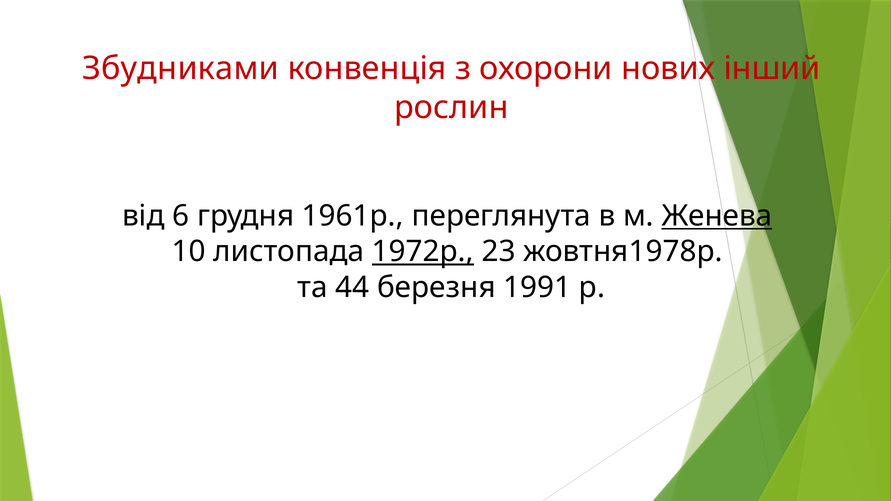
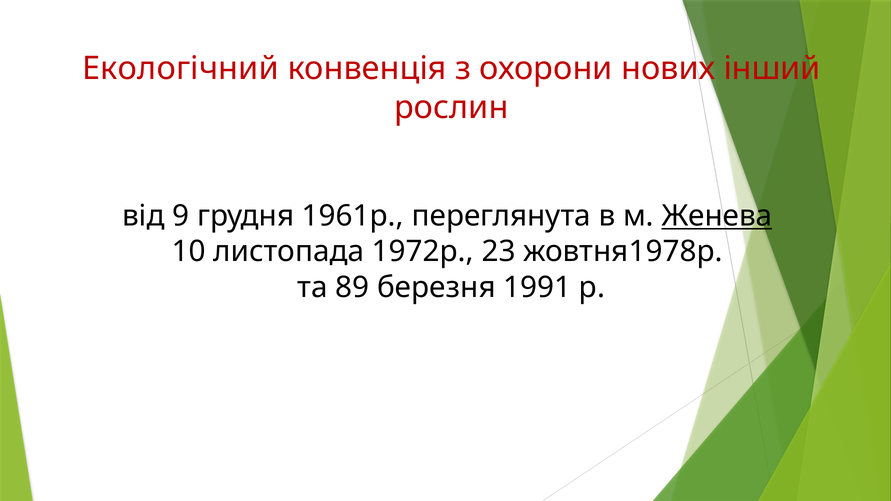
Збудниками: Збудниками -> Екологічний (181, 69)
6: 6 -> 9 (181, 216)
1972р underline: present -> none (423, 252)
44: 44 -> 89 (352, 287)
